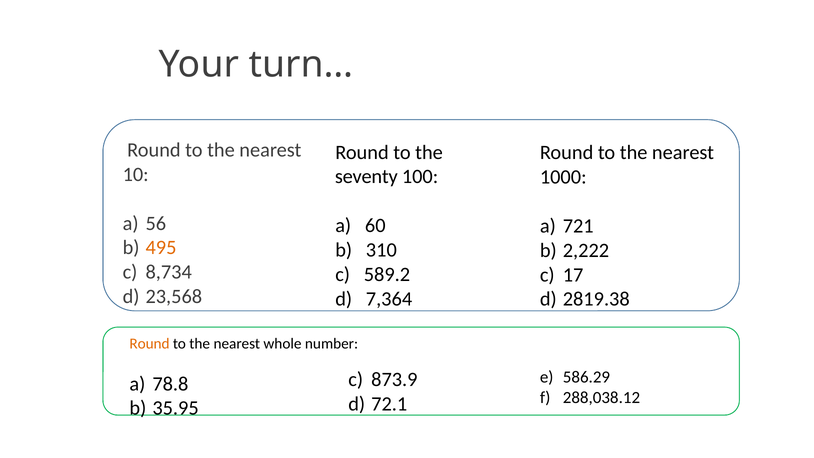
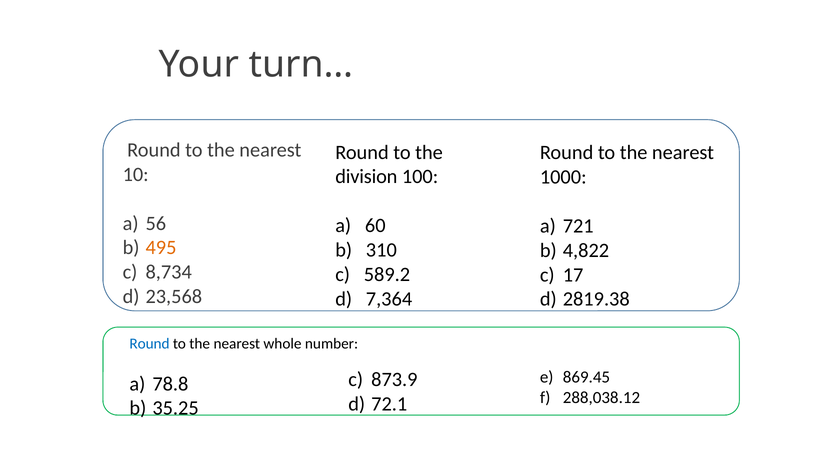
seventy: seventy -> division (366, 177)
2,222: 2,222 -> 4,822 (586, 250)
Round colour: orange -> blue (150, 344)
586.29: 586.29 -> 869.45 (586, 377)
35.95: 35.95 -> 35.25 (176, 408)
